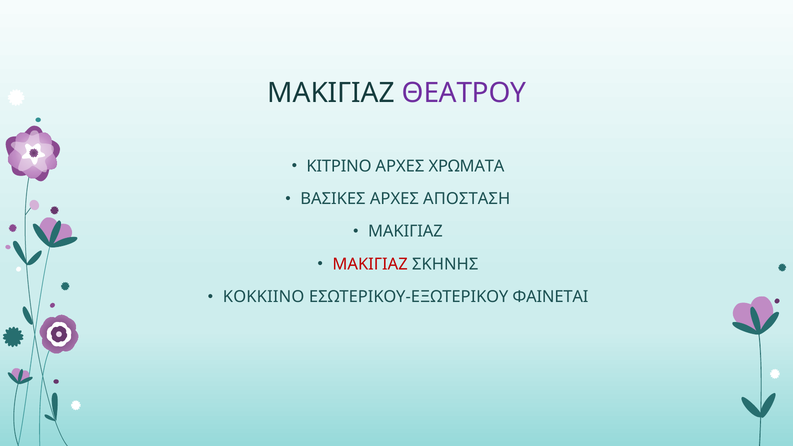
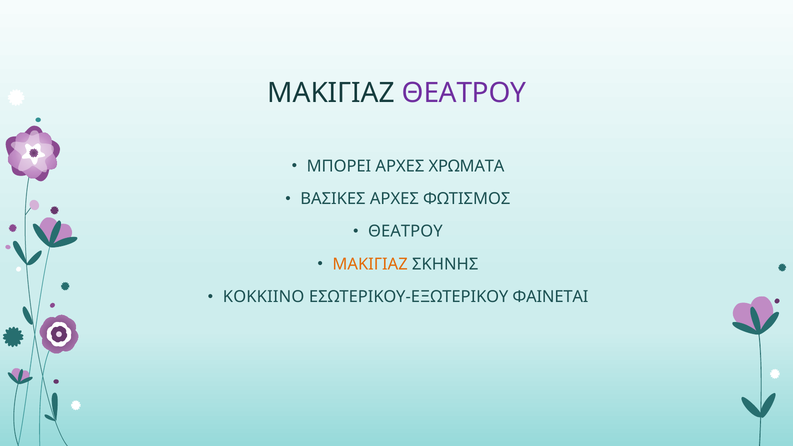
ΚΙΤΡΙΝΟ: ΚΙΤΡΙΝΟ -> ΜΠΟΡΕΙ (339, 166)
ΑΠΟΣΤΑΣΗ: ΑΠΟΣΤΑΣΗ -> ΦΩΤΙΣΜΟΣ (467, 199)
ΜΑΚΙΓΙΑΖ: ΜΑΚΙΓΙΑΖ -> ΘΕΑΤΡΟΥ (405, 232)
ΜΑΚΙΓΙΑΖ colour: red -> orange (370, 264)
